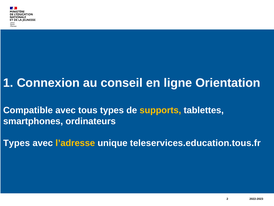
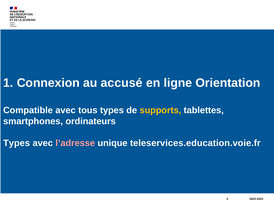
conseil: conseil -> accusé (122, 83)
l’adresse colour: yellow -> pink (75, 143)
teleservices.education.tous.fr: teleservices.education.tous.fr -> teleservices.education.voie.fr (195, 143)
